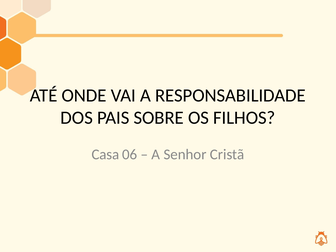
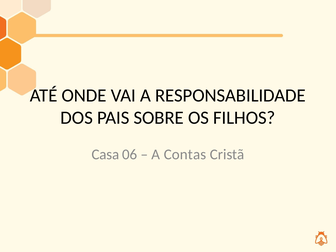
Senhor: Senhor -> Contas (185, 154)
